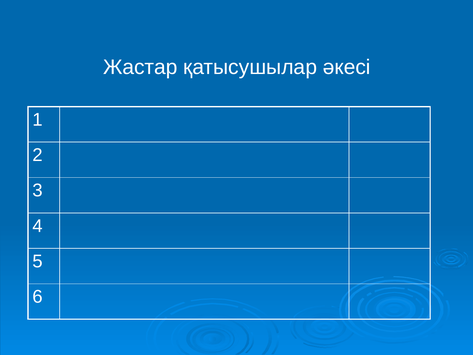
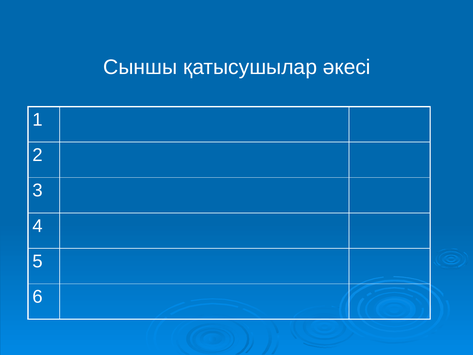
Жастар: Жастар -> Сыншы (140, 67)
